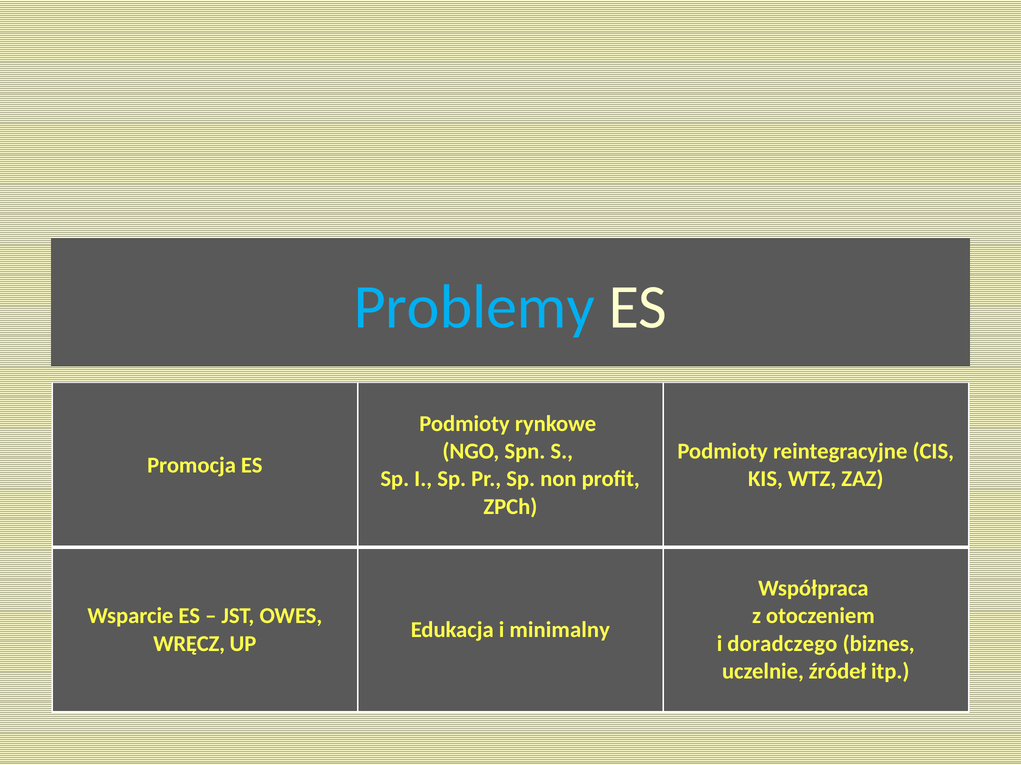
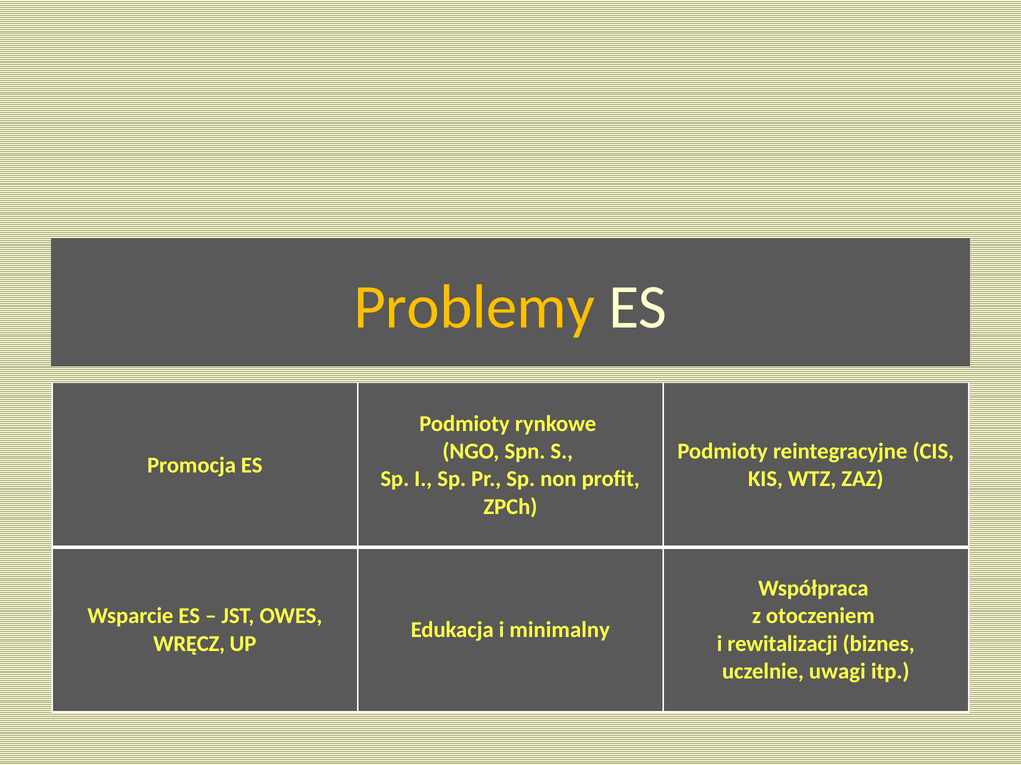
Problemy colour: light blue -> yellow (474, 307)
doradczego: doradczego -> rewitalizacji (783, 644)
źródeł: źródeł -> uwagi (837, 672)
